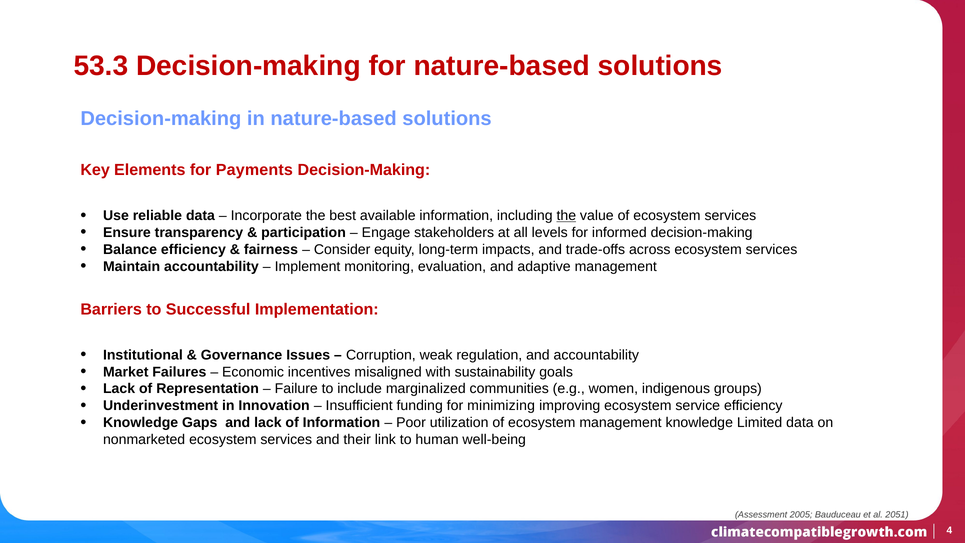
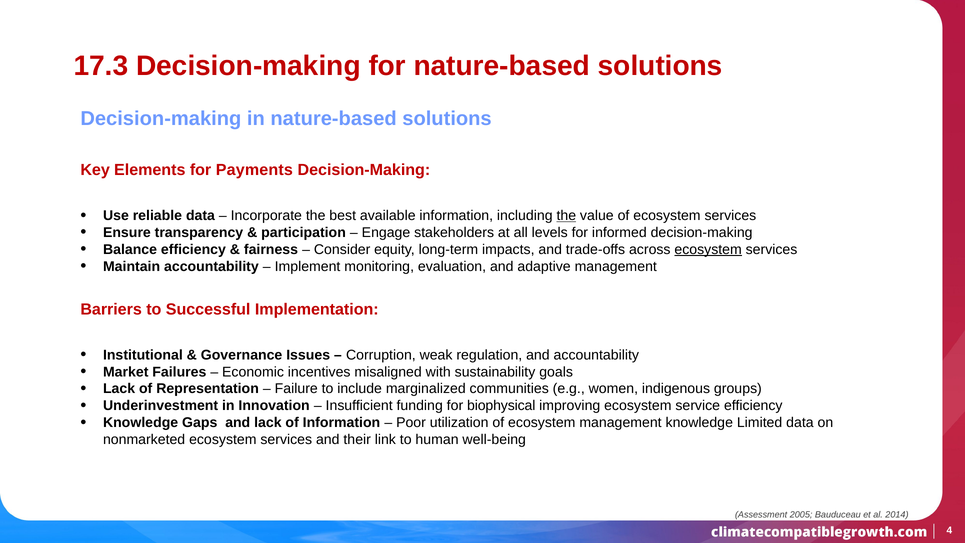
53.3: 53.3 -> 17.3 (101, 66)
ecosystem underline: none -> present (708, 249)
minimizing: minimizing -> biophysical (501, 406)
2051: 2051 -> 2014 (897, 514)
